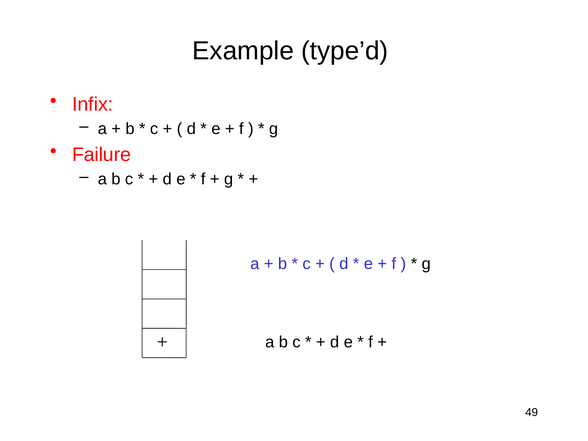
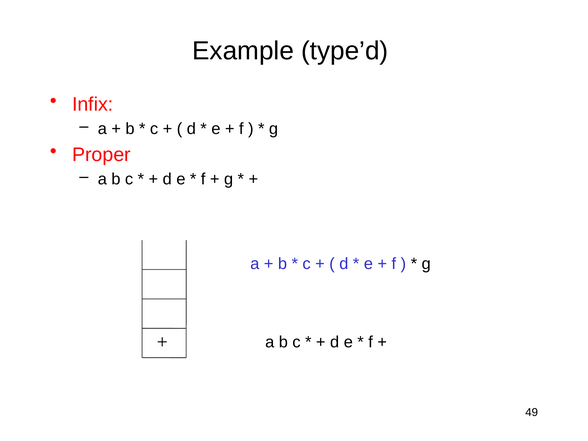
Failure: Failure -> Proper (101, 155)
